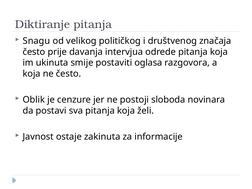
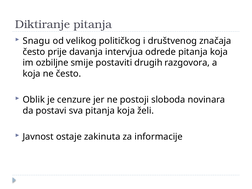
ukinuta: ukinuta -> ozbiljne (52, 63)
oglasa: oglasa -> drugih (148, 63)
